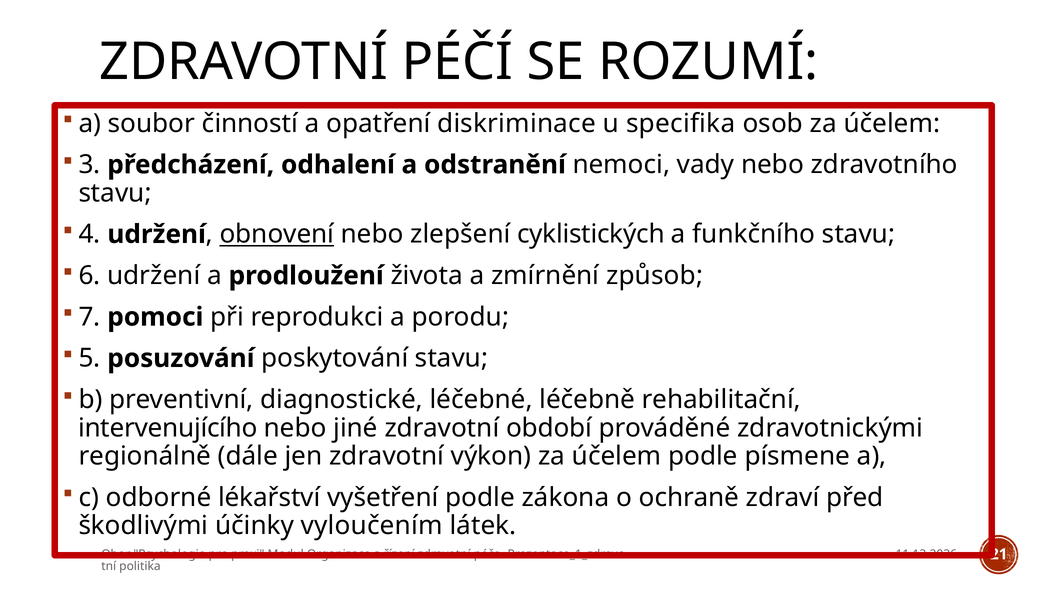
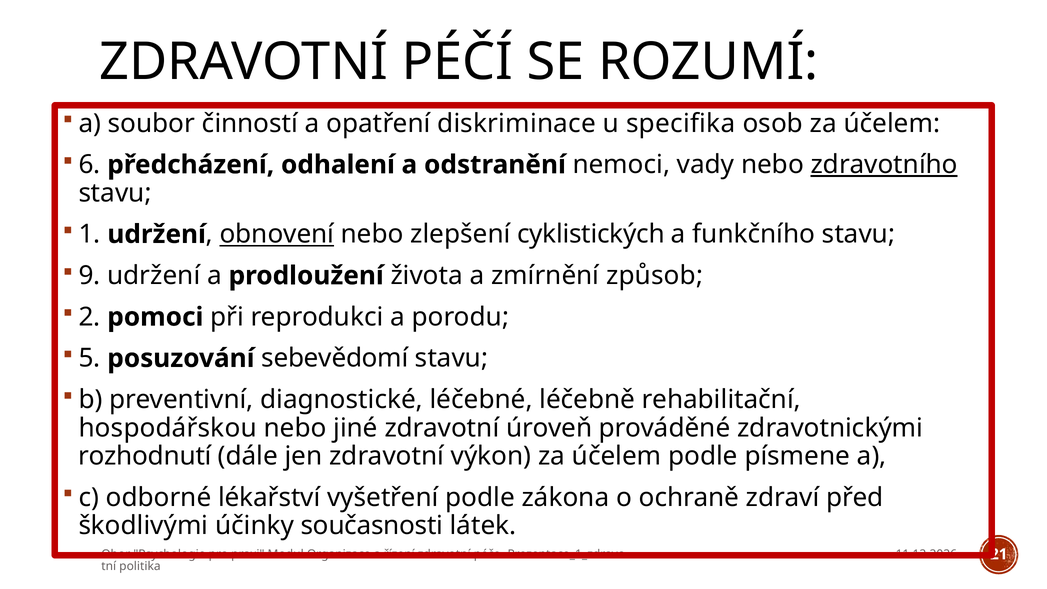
3: 3 -> 6 (90, 165)
zdravotního underline: none -> present (884, 165)
4: 4 -> 1 (90, 234)
6: 6 -> 9 (90, 276)
7: 7 -> 2 (90, 317)
poskytování: poskytování -> sebevědomí (335, 358)
intervenujícího: intervenujícího -> hospodářskou (168, 428)
období: období -> úroveň (549, 428)
regionálně: regionálně -> rozhodnutí (145, 456)
vyloučením: vyloučením -> současnosti (372, 526)
